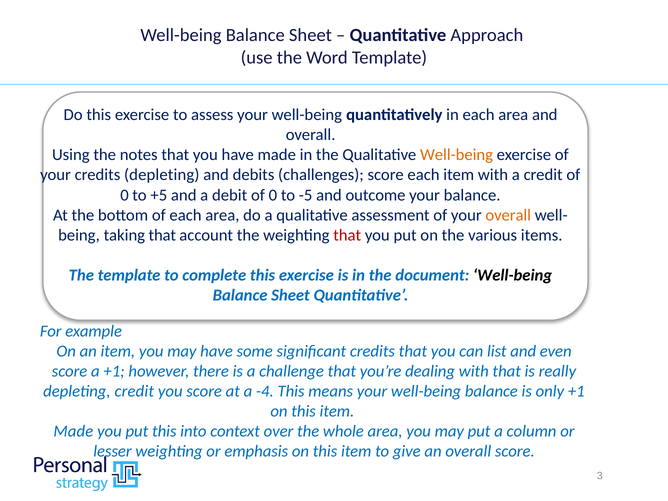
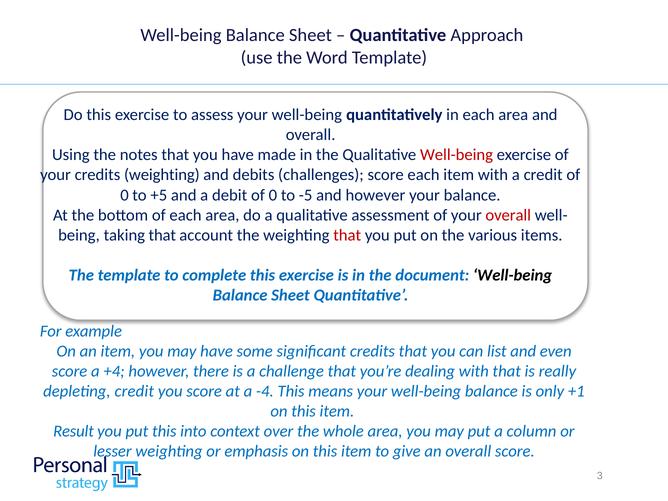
Well-being colour: orange -> red (457, 155)
credits depleting: depleting -> weighting (162, 175)
and outcome: outcome -> however (375, 195)
overall colour: orange -> red (508, 215)
a +1: +1 -> +4 (114, 371)
Made: Made -> Result (74, 431)
